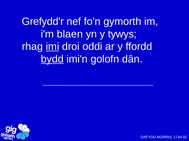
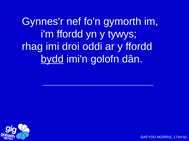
Grefydd'r: Grefydd'r -> Gynnes'r (43, 22)
i'm blaen: blaen -> ffordd (70, 34)
imi underline: present -> none (53, 47)
